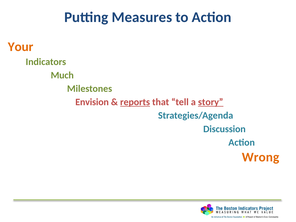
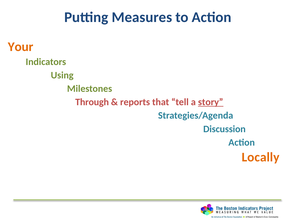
Much: Much -> Using (62, 75)
Envision: Envision -> Through (92, 102)
reports underline: present -> none (135, 102)
Wrong: Wrong -> Locally (261, 157)
